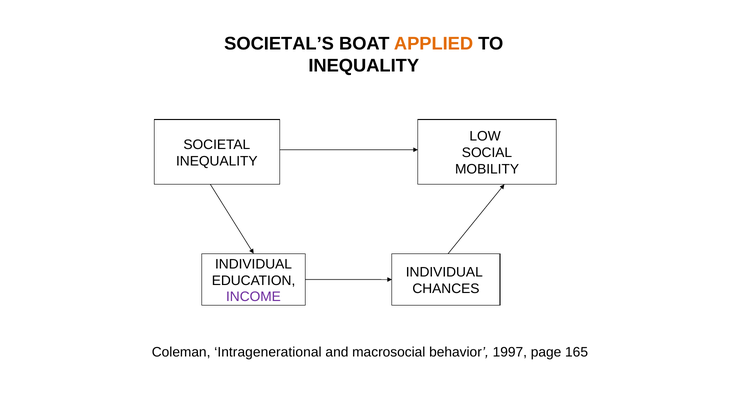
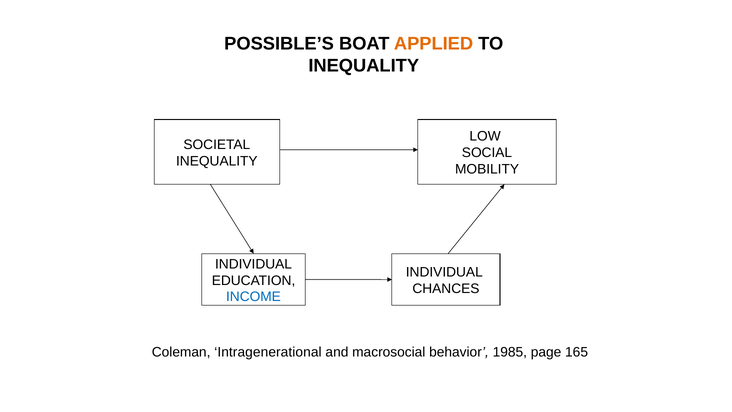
SOCIETAL’S: SOCIETAL’S -> POSSIBLE’S (279, 44)
INCOME colour: purple -> blue (253, 297)
1997: 1997 -> 1985 (510, 352)
